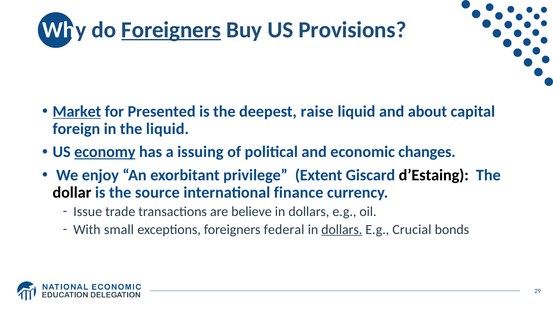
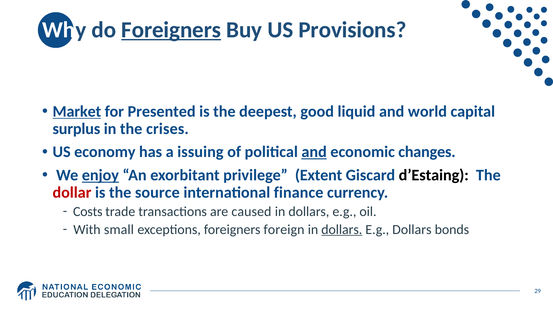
raise: raise -> good (317, 111)
about: about -> world (427, 111)
foreign: foreign -> surplus (76, 129)
the liquid: liquid -> crises (167, 129)
economy underline: present -> none (105, 152)
and underline: none -> present (314, 152)
enjoy underline: none -> present (100, 175)
dollar colour: black -> red (72, 193)
Issue: Issue -> Costs (88, 212)
believe: believe -> caused (251, 212)
federal: federal -> foreign (284, 229)
E.g Crucial: Crucial -> Dollars (412, 229)
